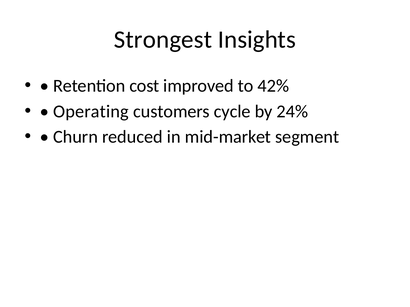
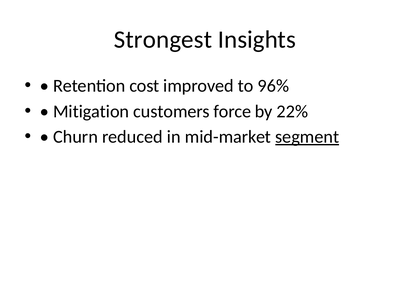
42%: 42% -> 96% (273, 86)
Operating: Operating -> Mitigation (91, 112)
cycle: cycle -> force (232, 112)
24%: 24% -> 22% (292, 112)
segment underline: none -> present (307, 137)
